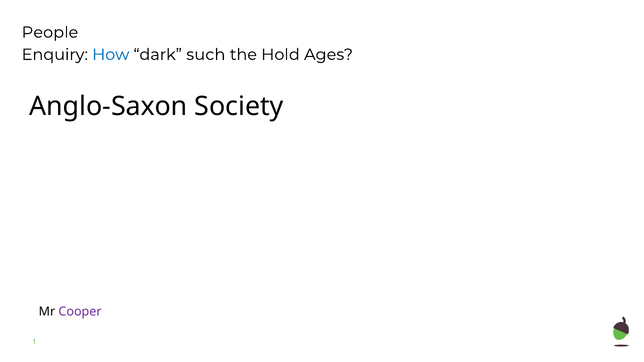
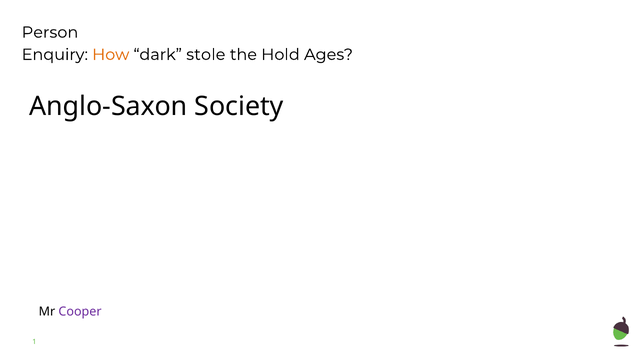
People: People -> Person (50, 32)
How colour: blue -> orange (111, 55)
such: such -> stole (206, 55)
